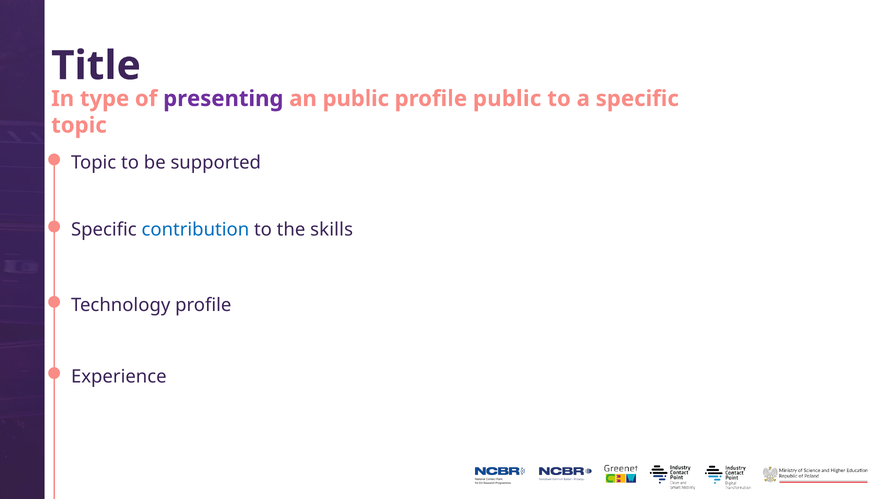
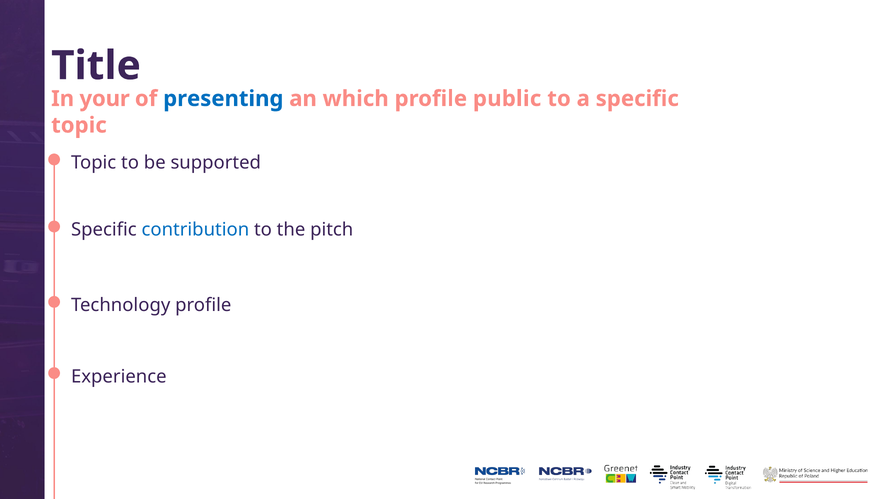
type: type -> your (105, 99)
presenting colour: purple -> blue (223, 99)
an public: public -> which (356, 99)
skills: skills -> pitch (332, 230)
